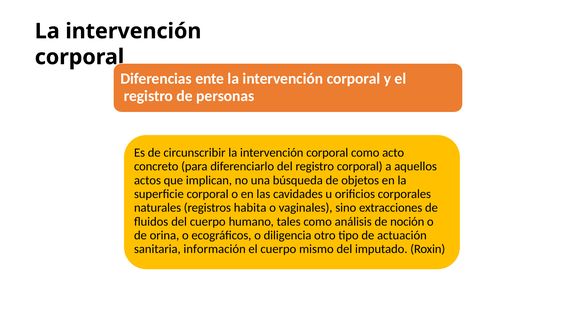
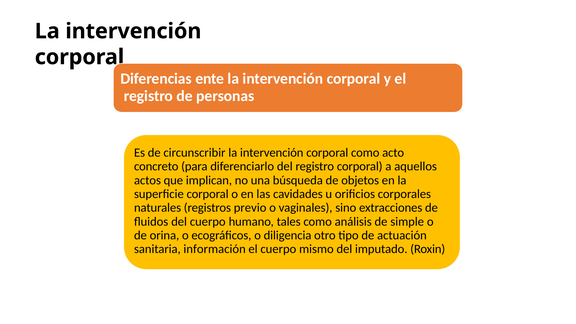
habita: habita -> previo (250, 208)
noción: noción -> simple (407, 222)
